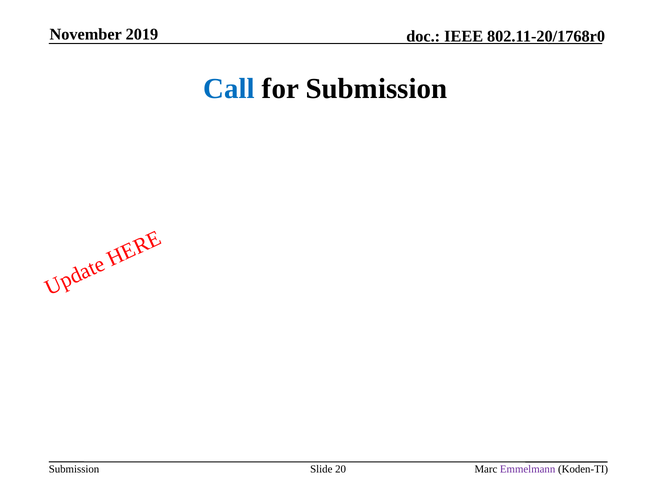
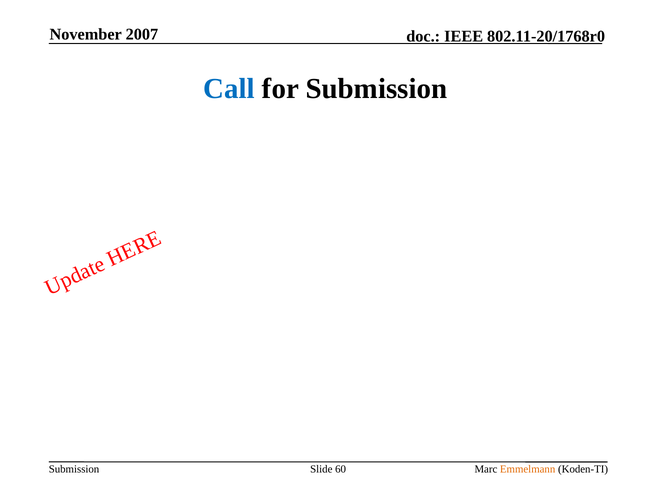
2019: 2019 -> 2007 (142, 35)
20: 20 -> 60 (341, 468)
Emmelmann colour: purple -> orange (528, 468)
